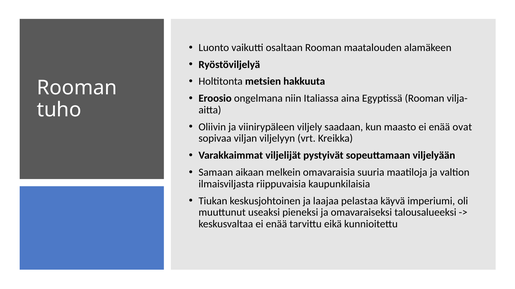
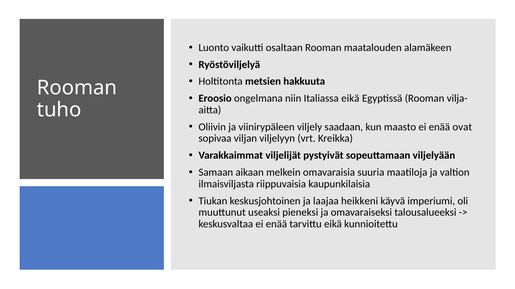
Italiassa aina: aina -> eikä (350, 99)
pelastaa: pelastaa -> heikkeni (360, 201)
